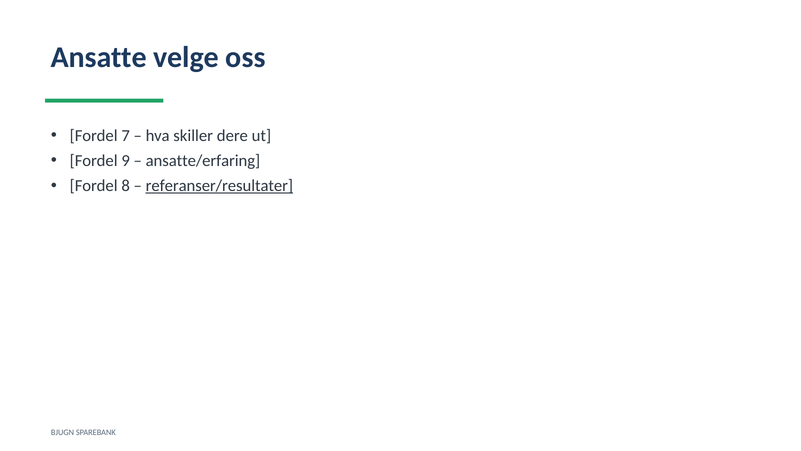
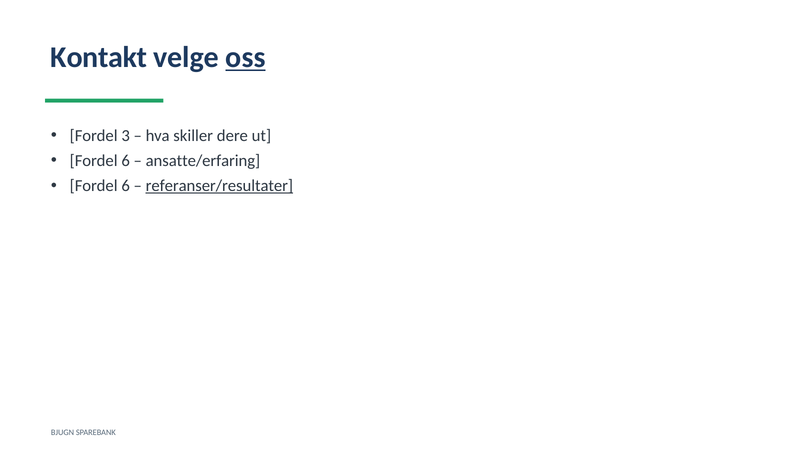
Ansatte: Ansatte -> Kontakt (99, 57)
oss underline: none -> present (246, 57)
7: 7 -> 3 (126, 136)
9: 9 -> 6 (126, 161)
8: 8 -> 6 (126, 186)
